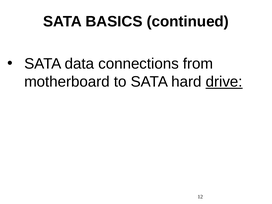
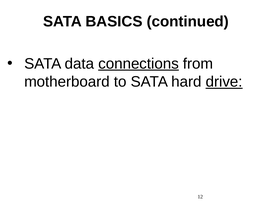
connections underline: none -> present (139, 64)
